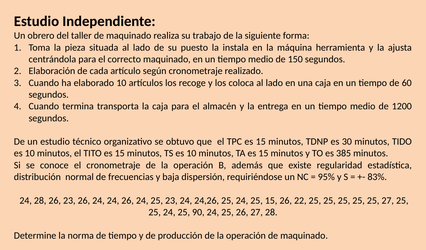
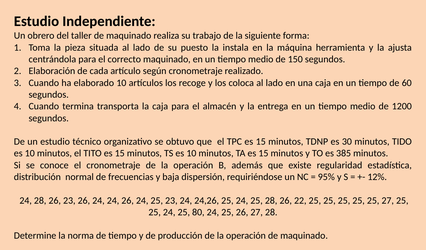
83%: 83% -> 12% (377, 177)
25 15: 15 -> 28 (271, 200)
90: 90 -> 80 (198, 212)
